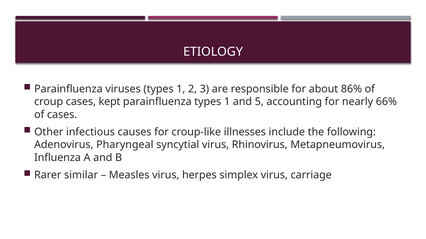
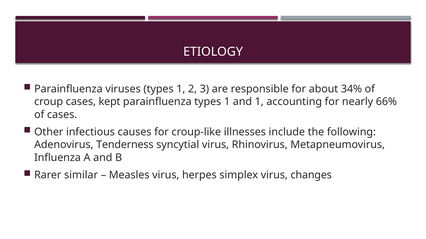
86%: 86% -> 34% (351, 89)
and 5: 5 -> 1 (259, 102)
Pharyngeal: Pharyngeal -> Tenderness (125, 145)
carriage: carriage -> changes (311, 176)
